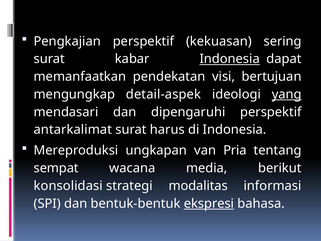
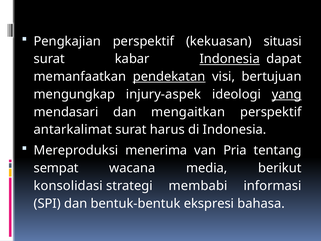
sering: sering -> situasi (283, 41)
pendekatan underline: none -> present (169, 77)
detail-aspek: detail-aspek -> injury-aspek (163, 94)
dipengaruhi: dipengaruhi -> mengaitkan (188, 112)
ungkapan: ungkapan -> menerima (156, 150)
modalitas: modalitas -> membabi (198, 186)
ekspresi underline: present -> none (209, 203)
